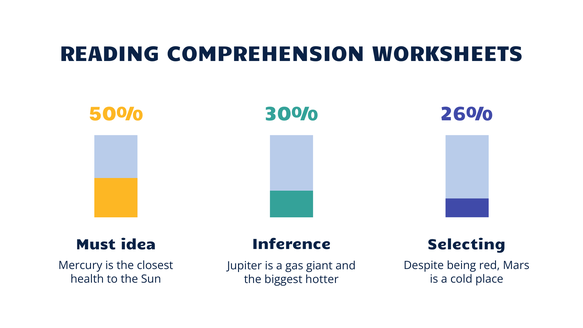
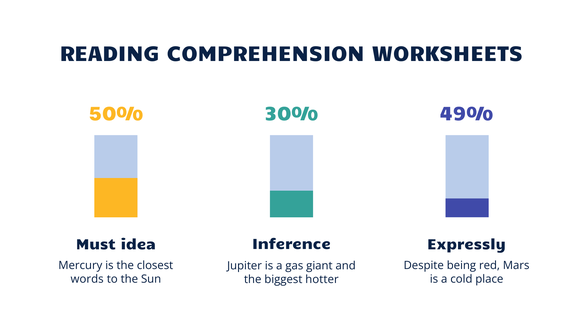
26%: 26% -> 49% (466, 114)
Selecting: Selecting -> Expressly (467, 245)
health: health -> words (87, 279)
